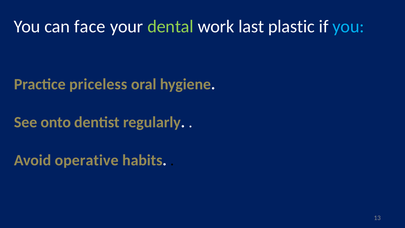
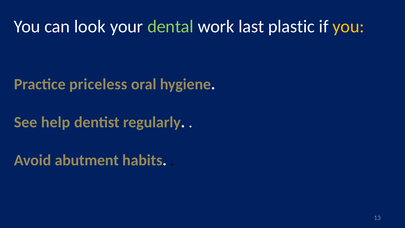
face: face -> look (90, 26)
you colour: light blue -> yellow (348, 26)
onto: onto -> help (56, 122)
operative: operative -> abutment (87, 160)
